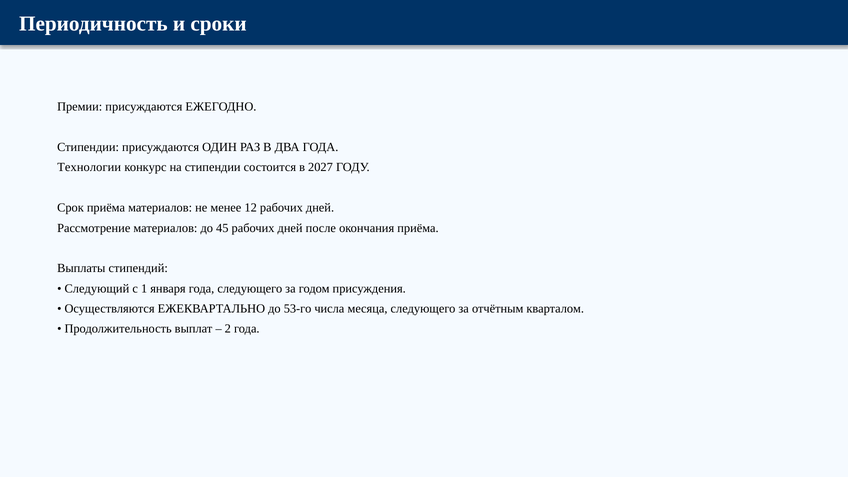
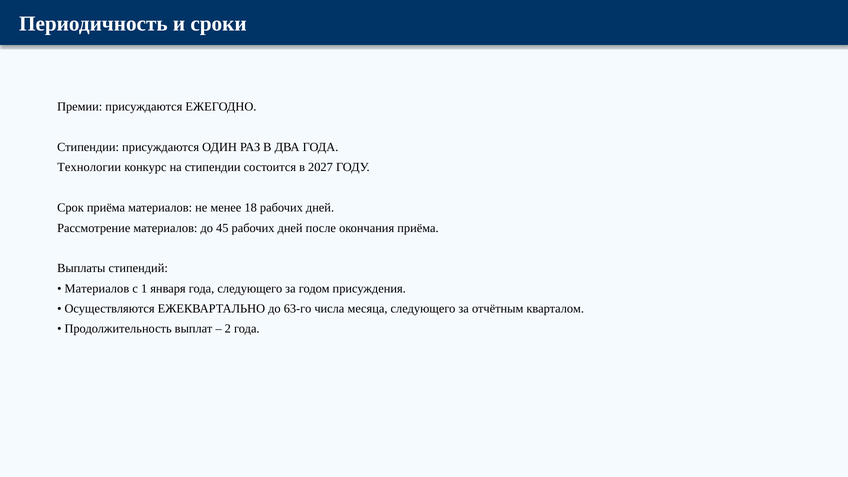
12: 12 -> 18 (251, 208)
Следующий: Следующий -> Материалов (97, 288)
53-го: 53-го -> 63-го (298, 309)
